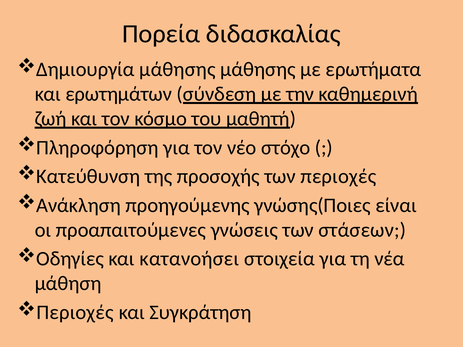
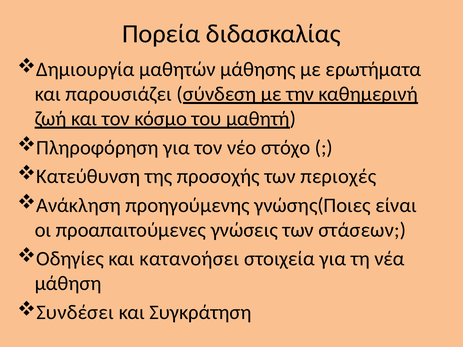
Δημιουργία μάθησης: μάθησης -> μαθητών (177, 69)
ερωτημάτων: ερωτημάτων -> παρουσιάζει (119, 94)
Περιοχές: Περιοχές -> Συνδέσει (75, 312)
